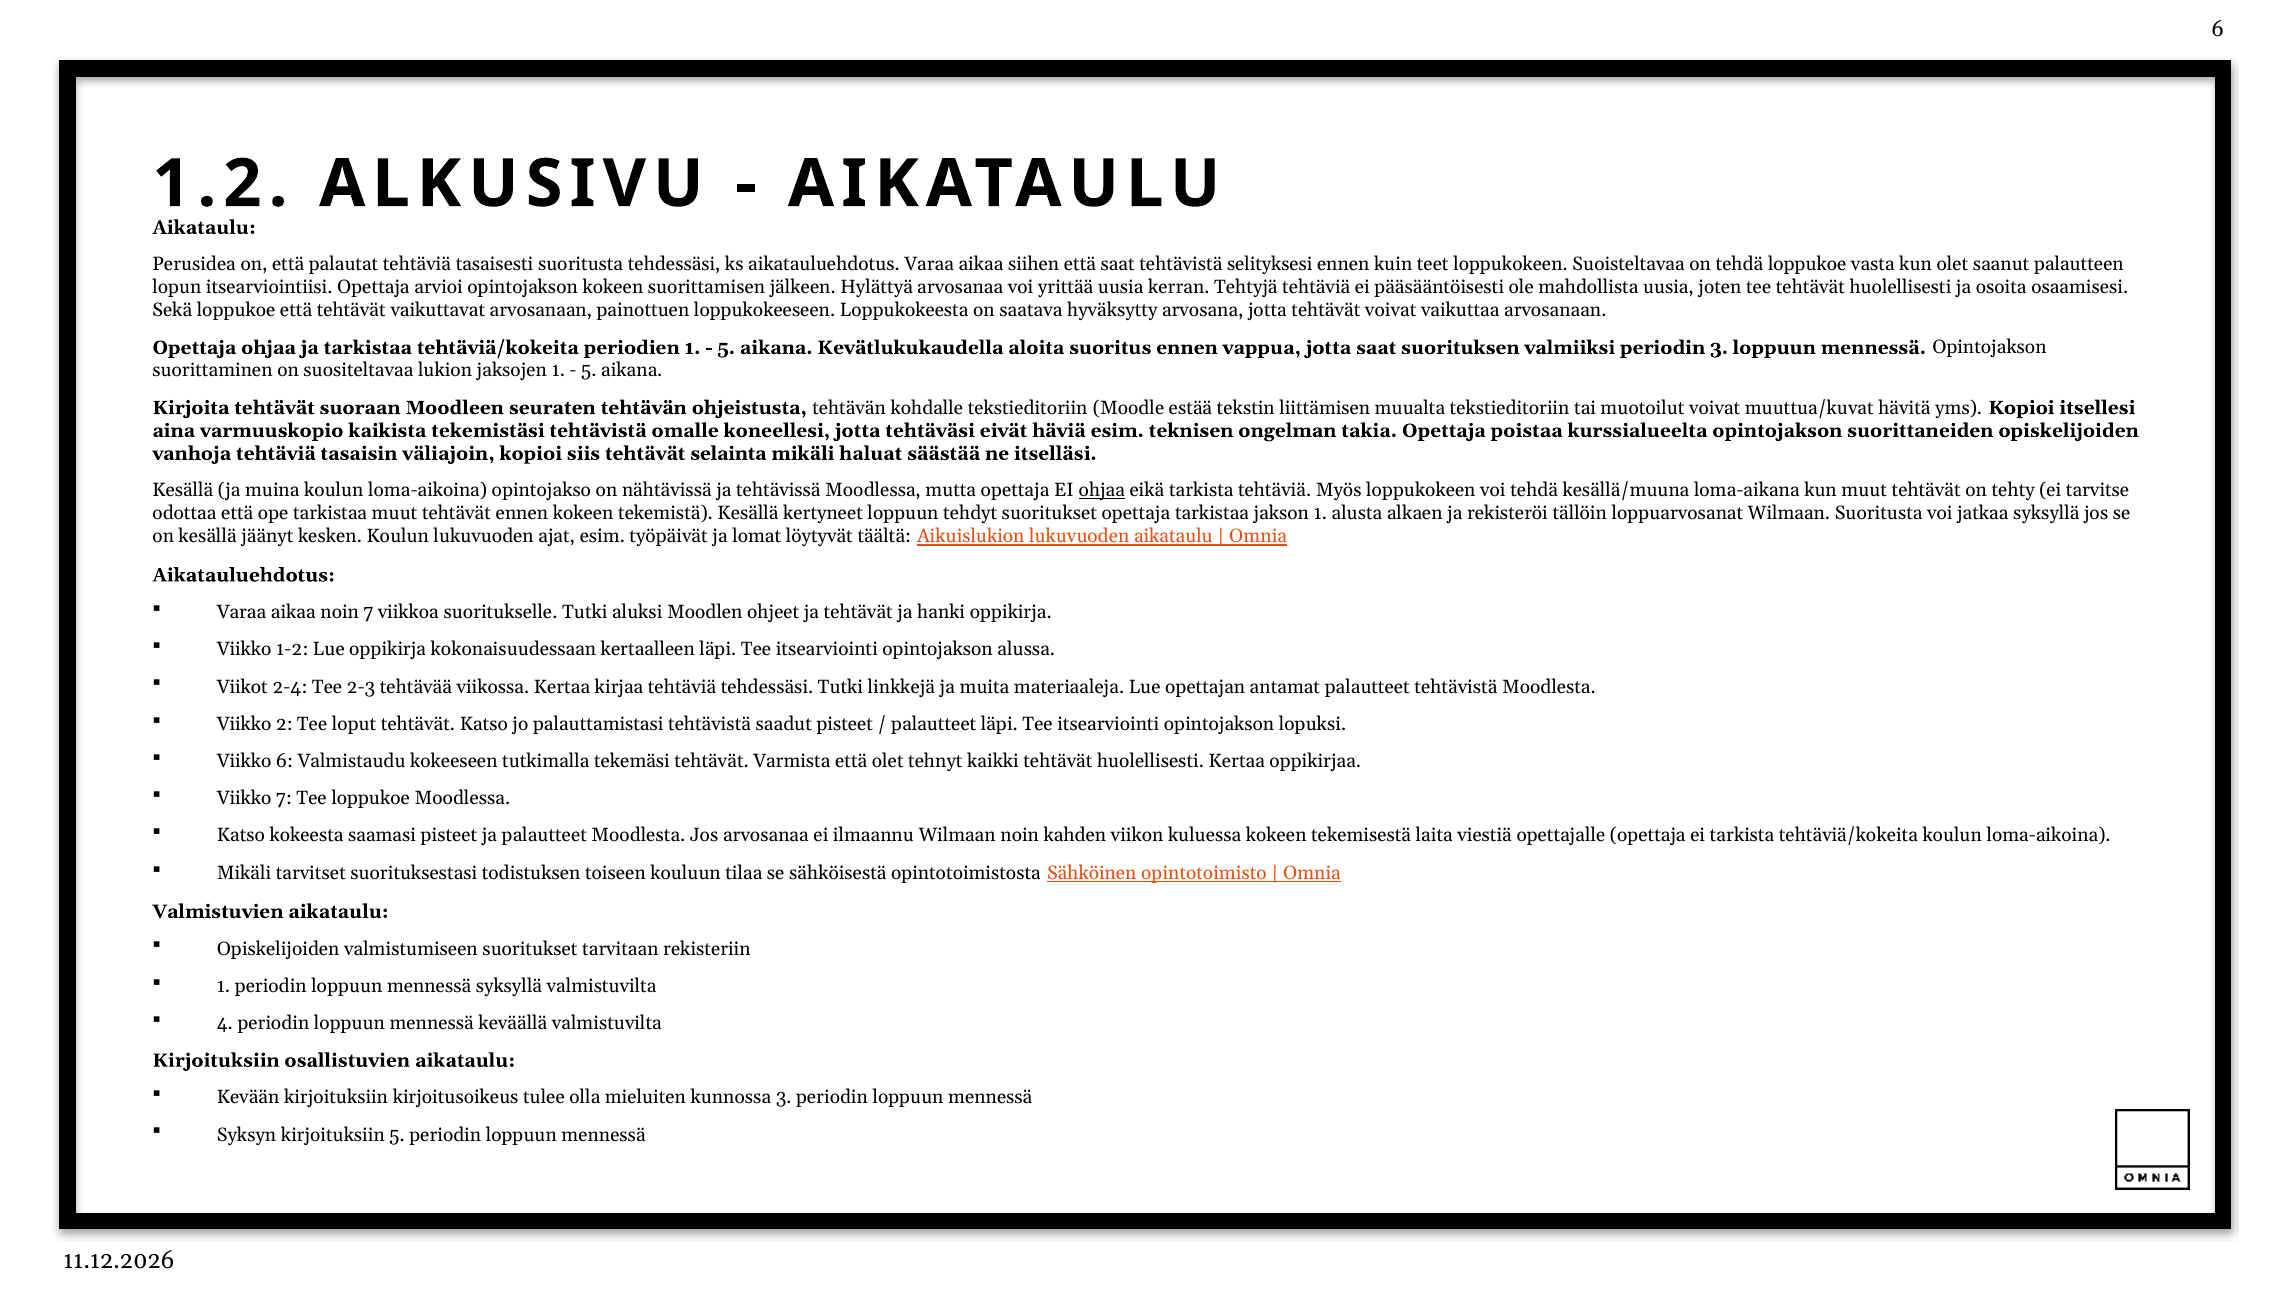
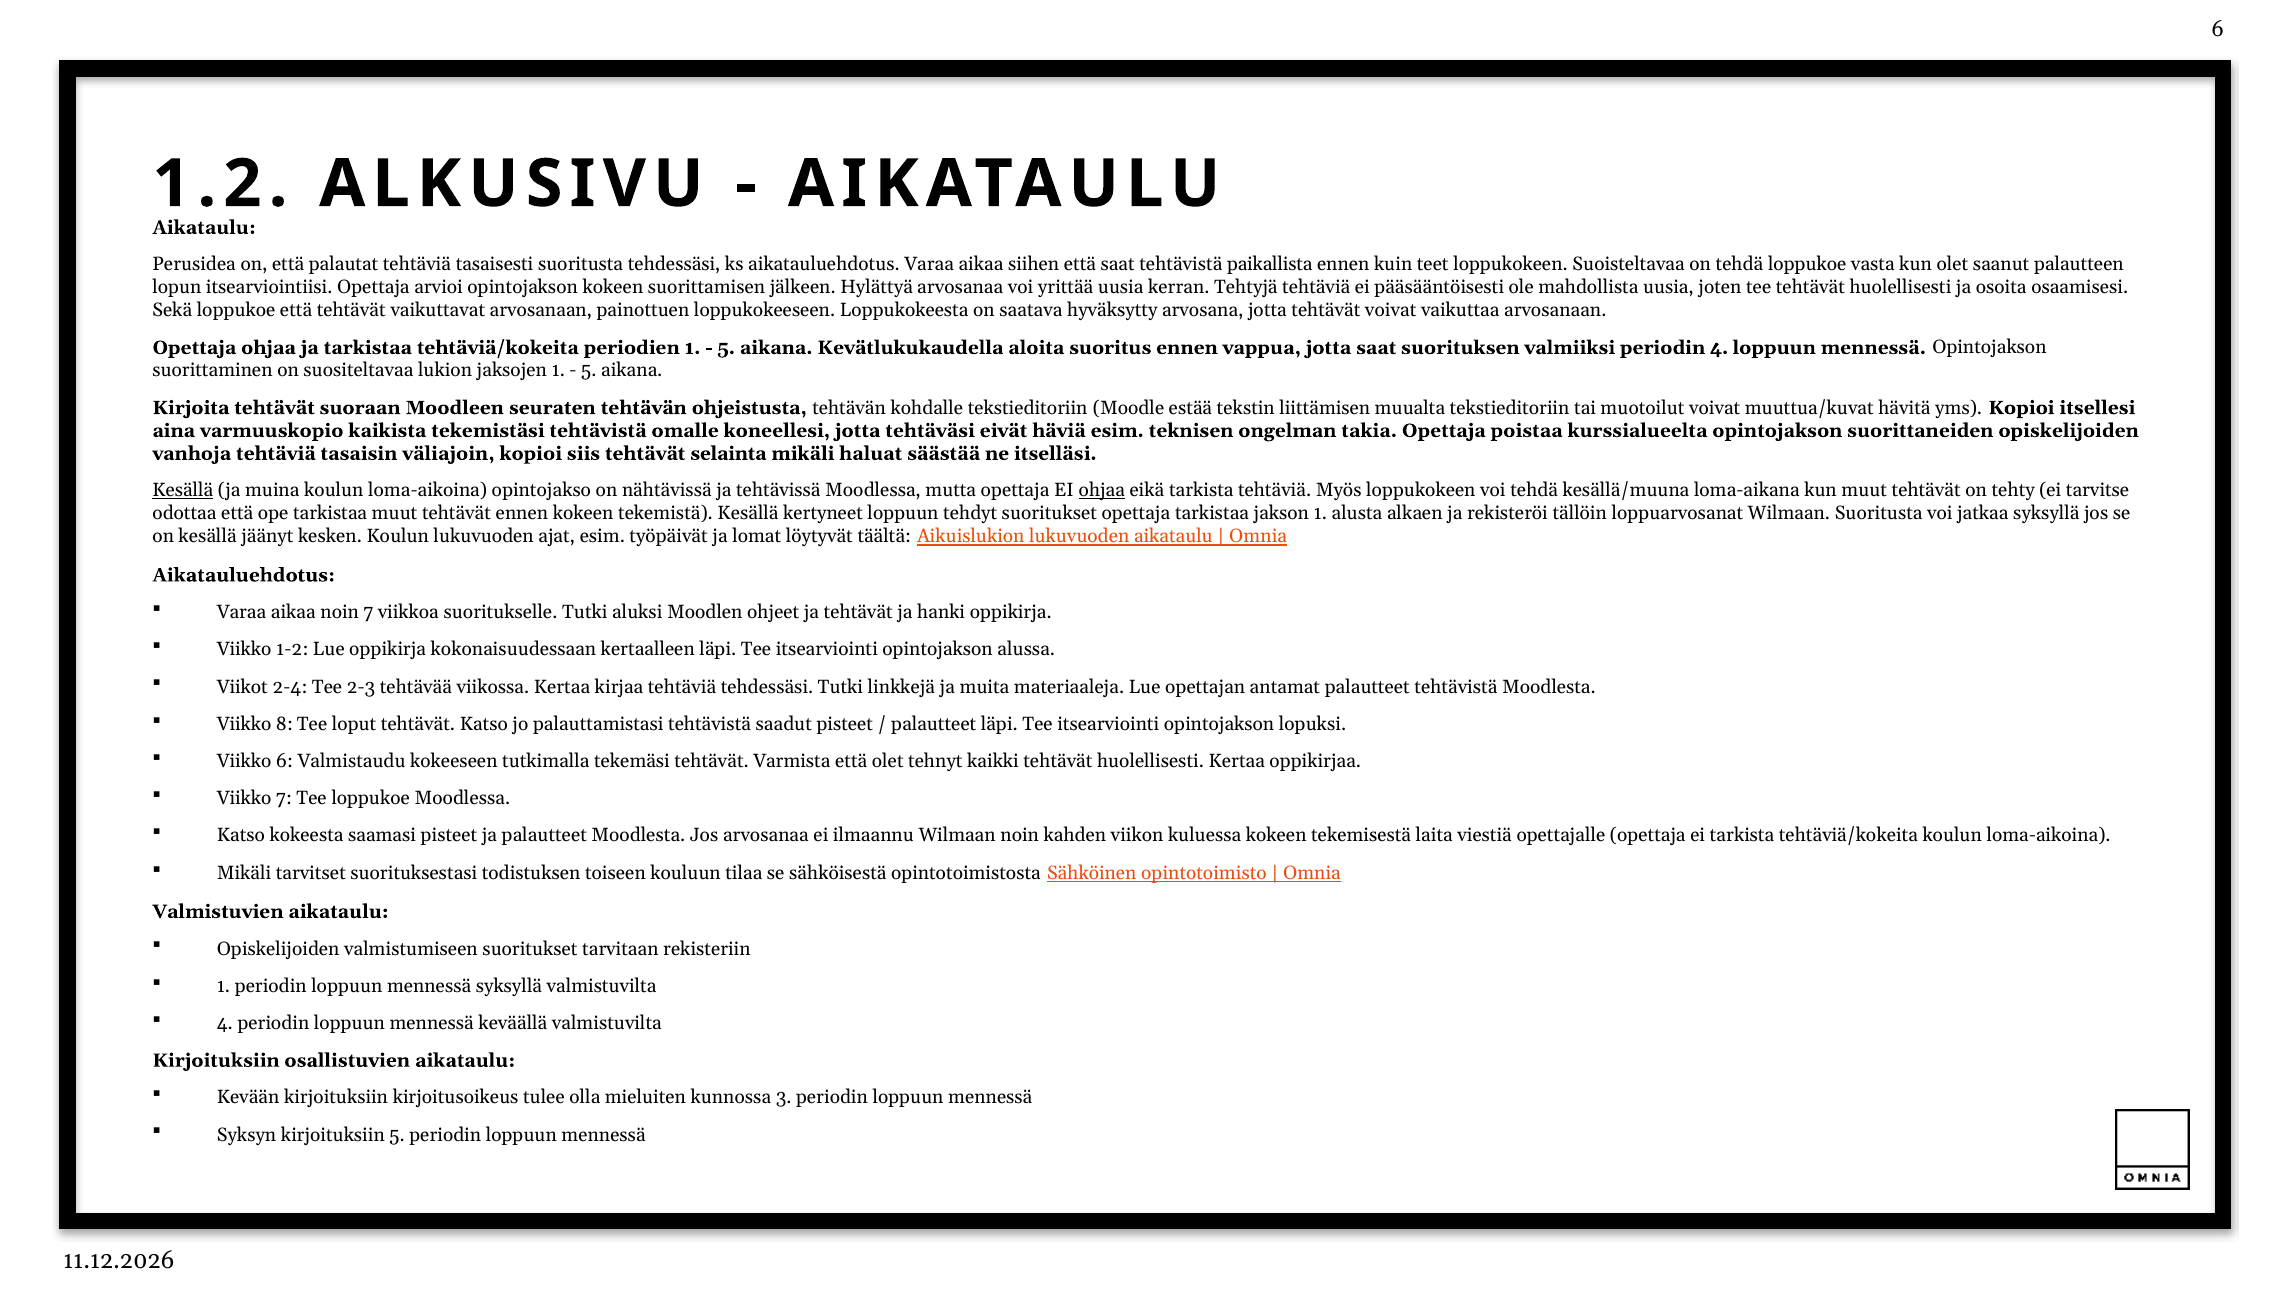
selityksesi: selityksesi -> paikallista (1270, 265)
periodin 3: 3 -> 4 (1719, 348)
Kesällä underline: none -> present (183, 491)
2: 2 -> 8 (284, 724)
